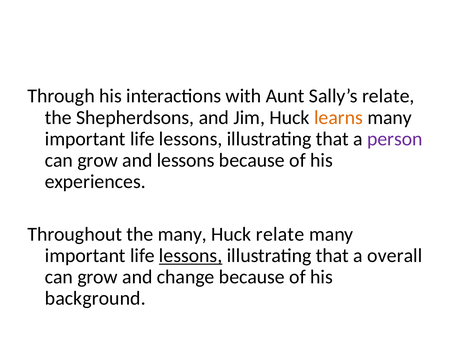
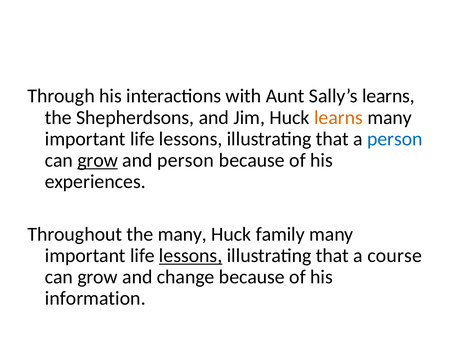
Sally’s relate: relate -> learns (388, 96)
person colour: purple -> blue (395, 139)
grow underline: none -> present (98, 160)
and lessons: lessons -> person (186, 160)
Huck relate: relate -> family (280, 234)
overall: overall -> course (395, 256)
background: background -> information (95, 298)
